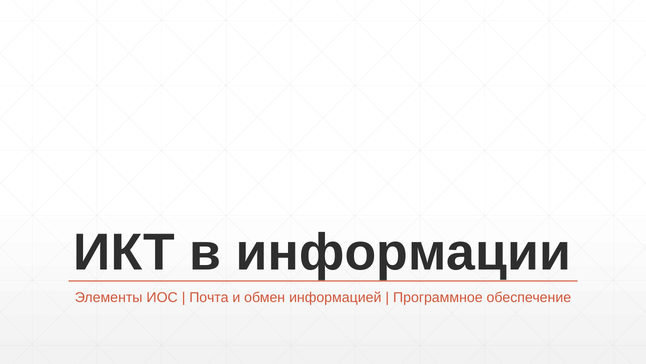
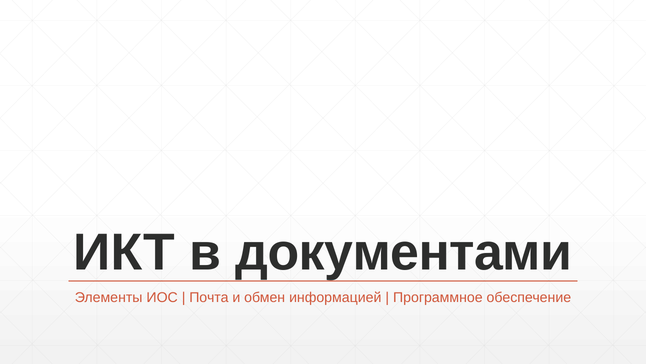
информации: информации -> документами (404, 252)
